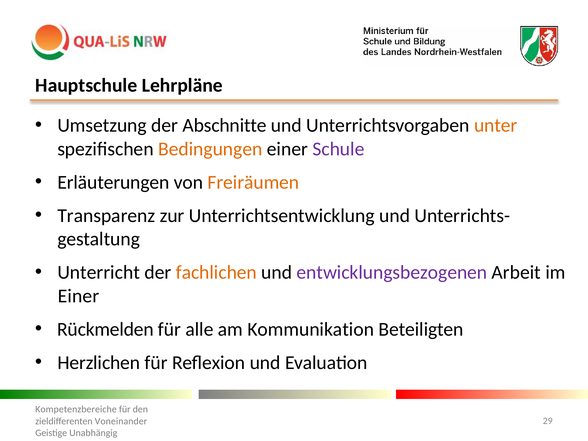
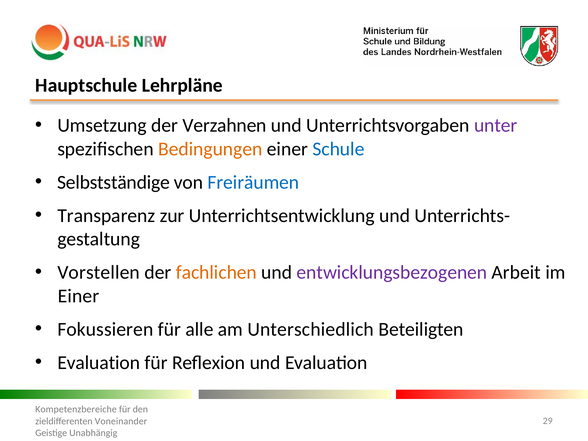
Abschnitte: Abschnitte -> Verzahnen (225, 125)
unter colour: orange -> purple (496, 125)
Schule colour: purple -> blue (338, 149)
Erläuterungen: Erläuterungen -> Selbstständige (113, 182)
Freiräumen colour: orange -> blue (253, 182)
Unterricht: Unterricht -> Vorstellen (99, 272)
Rückmelden: Rückmelden -> Fokussieren (105, 329)
Kommunikation: Kommunikation -> Unterschiedlich (311, 329)
Herzlichen: Herzlichen -> Evaluation (99, 363)
